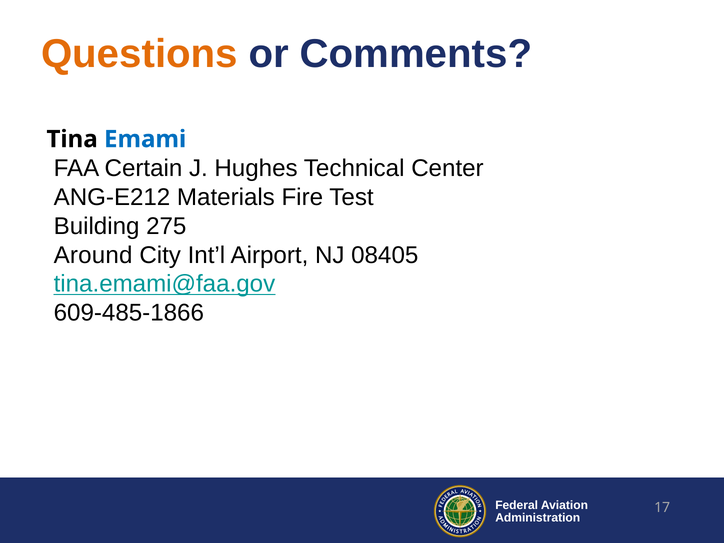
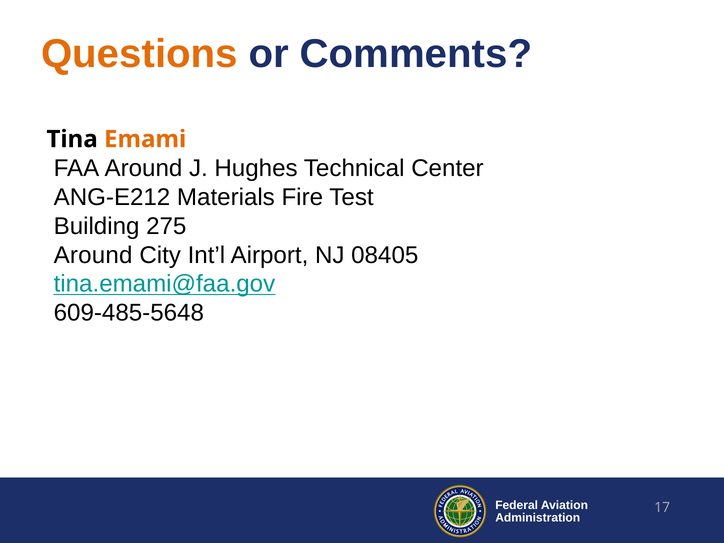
Emami colour: blue -> orange (145, 139)
FAA Certain: Certain -> Around (143, 168)
609-485-1866: 609-485-1866 -> 609-485-5648 (129, 313)
